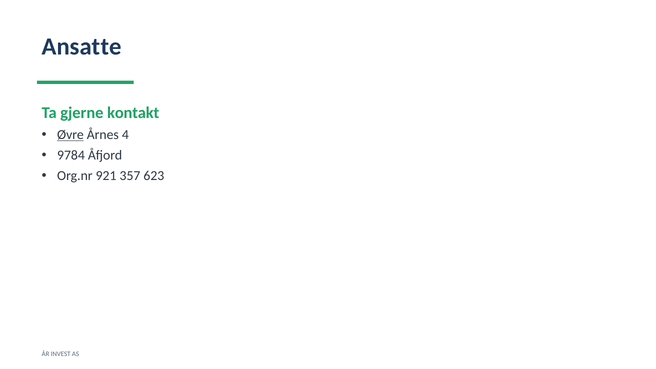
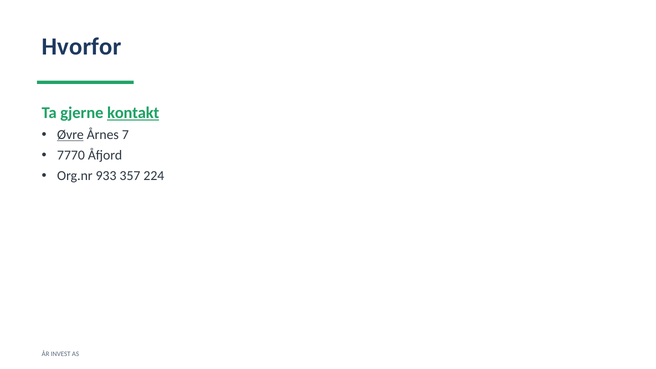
Ansatte: Ansatte -> Hvorfor (82, 47)
kontakt underline: none -> present (133, 113)
4: 4 -> 7 (125, 135)
9784: 9784 -> 7770 (71, 155)
921: 921 -> 933 (106, 176)
623: 623 -> 224 (154, 176)
